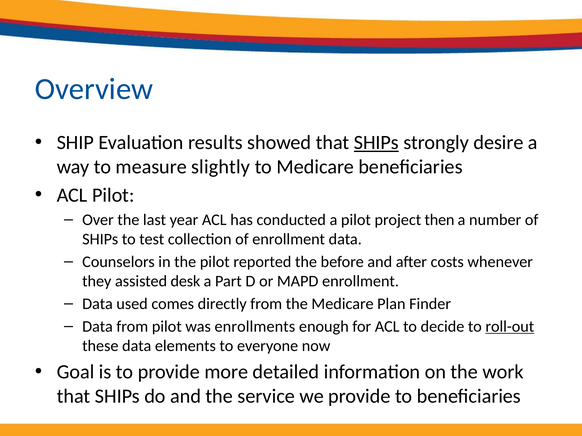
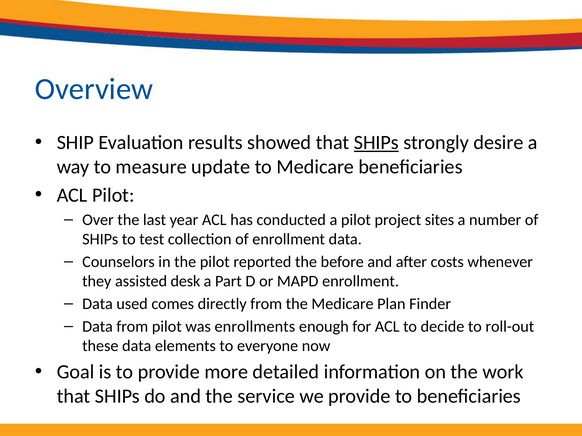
slightly: slightly -> update (221, 167)
then: then -> sites (439, 220)
roll-out underline: present -> none (510, 327)
